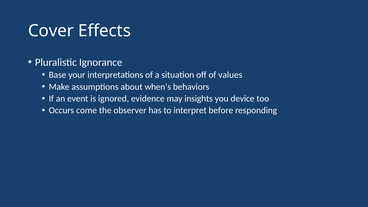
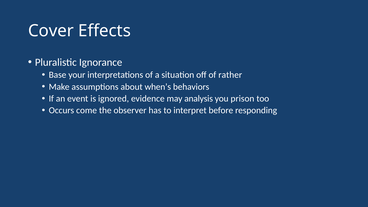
values: values -> rather (230, 75)
insights: insights -> analysis (199, 99)
device: device -> prison (242, 99)
